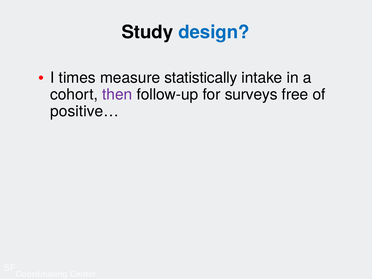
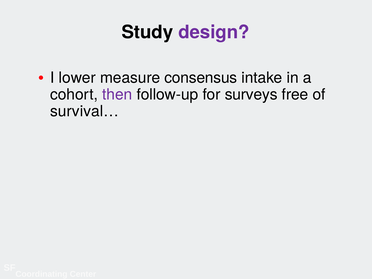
design colour: blue -> purple (214, 32)
times: times -> lower (77, 78)
statistically: statistically -> consensus (201, 78)
positive…: positive… -> survival… (85, 111)
